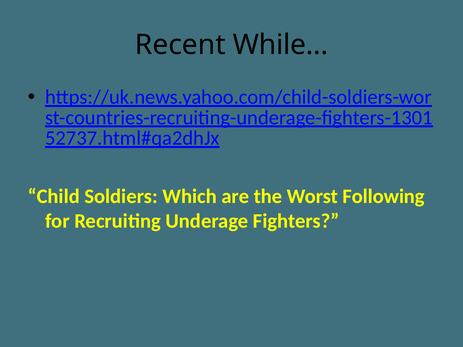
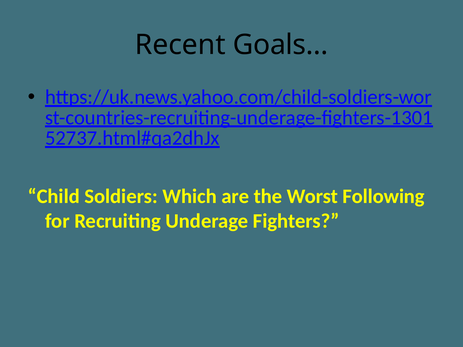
While…: While… -> Goals… (281, 45)
